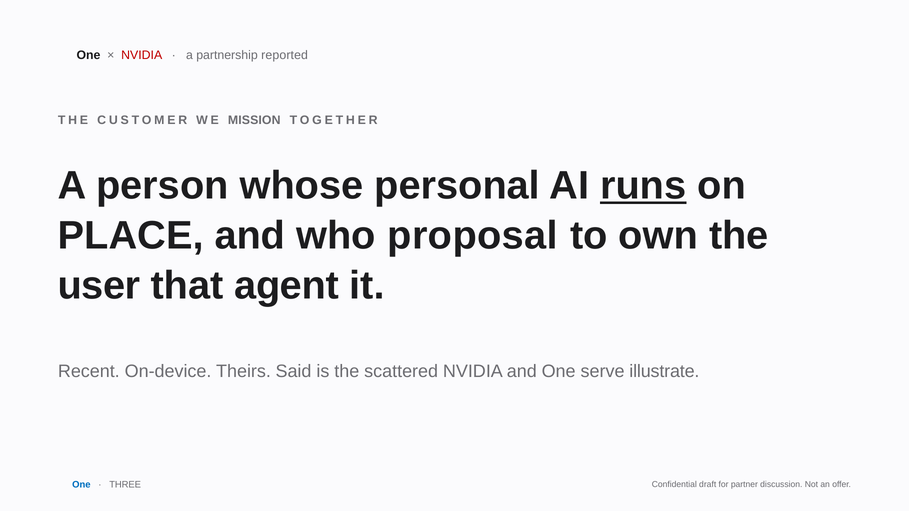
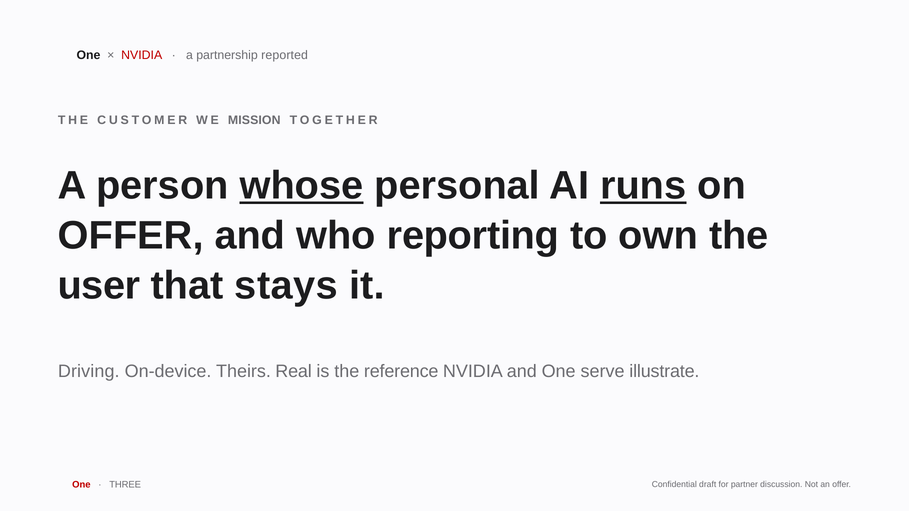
whose underline: none -> present (301, 186)
PLACE: PLACE -> OFFER (131, 236)
proposal: proposal -> reporting (473, 236)
agent: agent -> stays (286, 286)
Recent: Recent -> Driving (89, 372)
Said: Said -> Real (294, 372)
scattered: scattered -> reference (401, 372)
One colour: blue -> red (81, 485)
